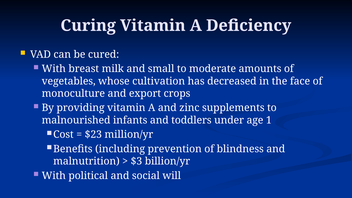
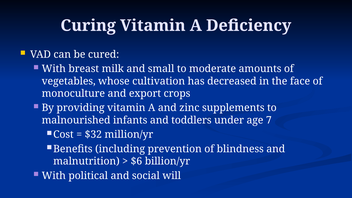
1: 1 -> 7 (269, 120)
$23: $23 -> $32 (93, 135)
$3: $3 -> $6 (136, 161)
